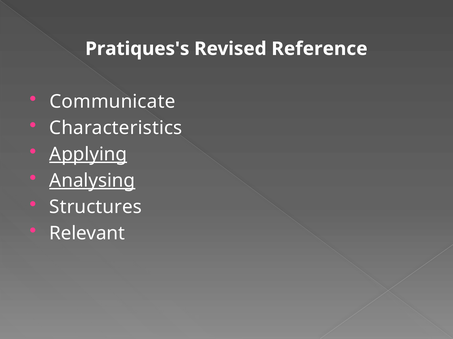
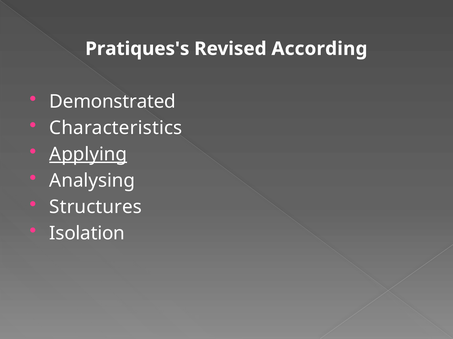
Reference: Reference -> According (319, 49)
Communicate: Communicate -> Demonstrated (113, 102)
Analysing underline: present -> none (92, 181)
Relevant: Relevant -> Isolation (87, 234)
